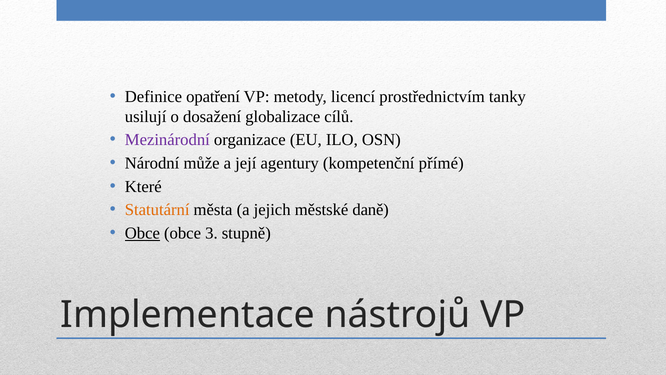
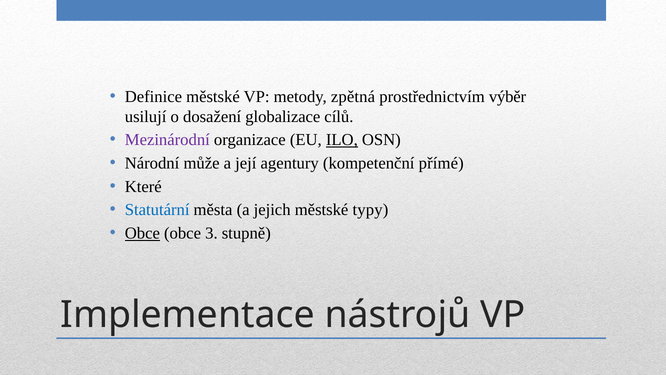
Definice opatření: opatření -> městské (213, 96)
licencí: licencí -> zpětná (353, 96)
tanky: tanky -> výběr (507, 96)
ILO underline: none -> present (342, 140)
Statutární colour: orange -> blue (157, 210)
daně: daně -> typy (370, 210)
